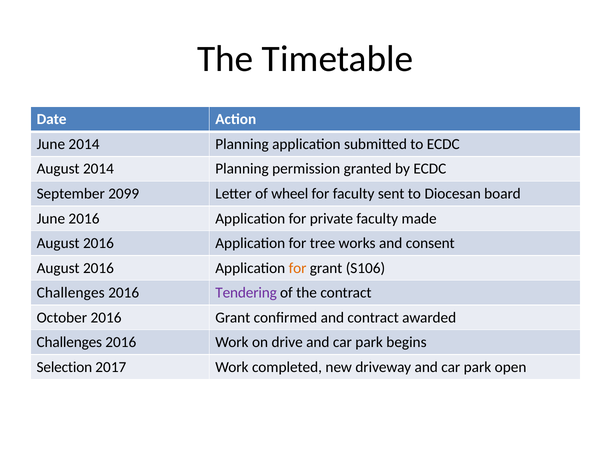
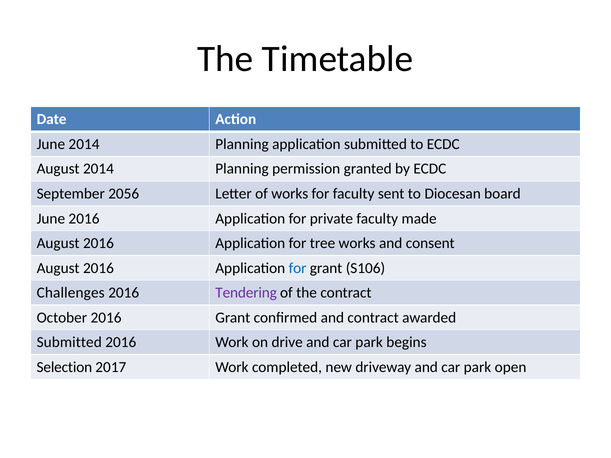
2099: 2099 -> 2056 (124, 194)
of wheel: wheel -> works (290, 194)
for colour: orange -> blue (298, 268)
Challenges: Challenges -> Submitted (69, 342)
